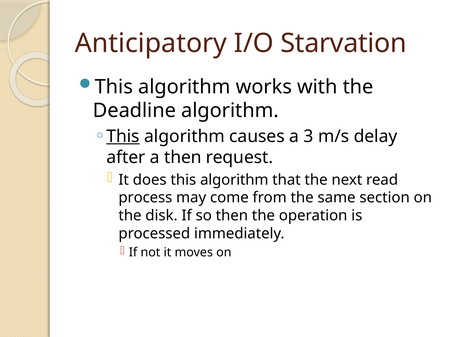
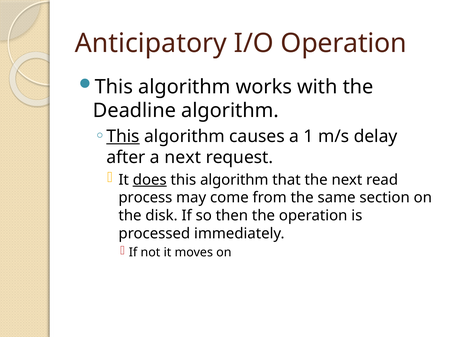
I/O Starvation: Starvation -> Operation (344, 43)
3: 3 -> 1 (309, 136)
a then: then -> next (183, 157)
does underline: none -> present (150, 180)
